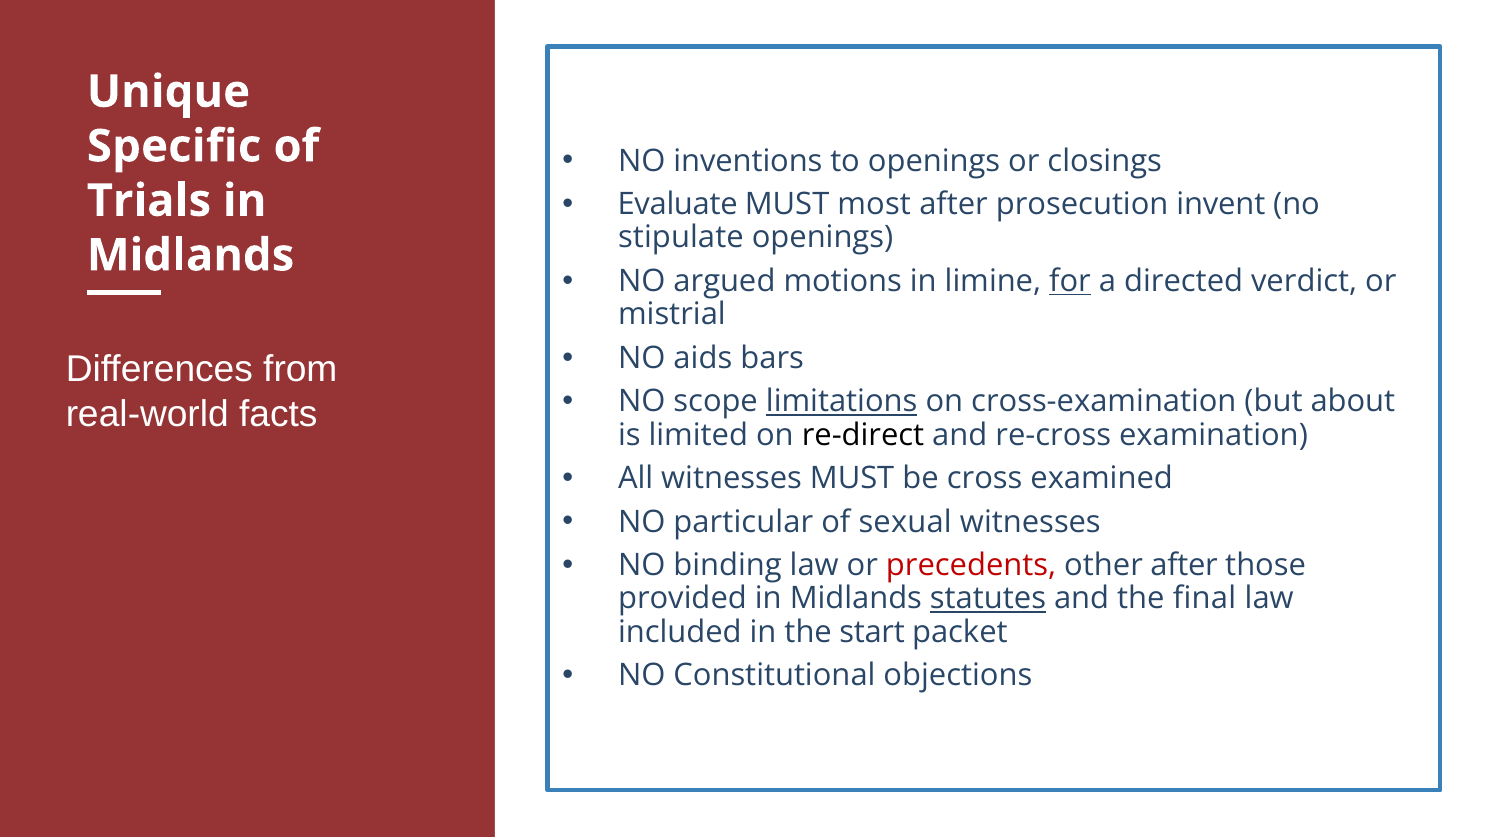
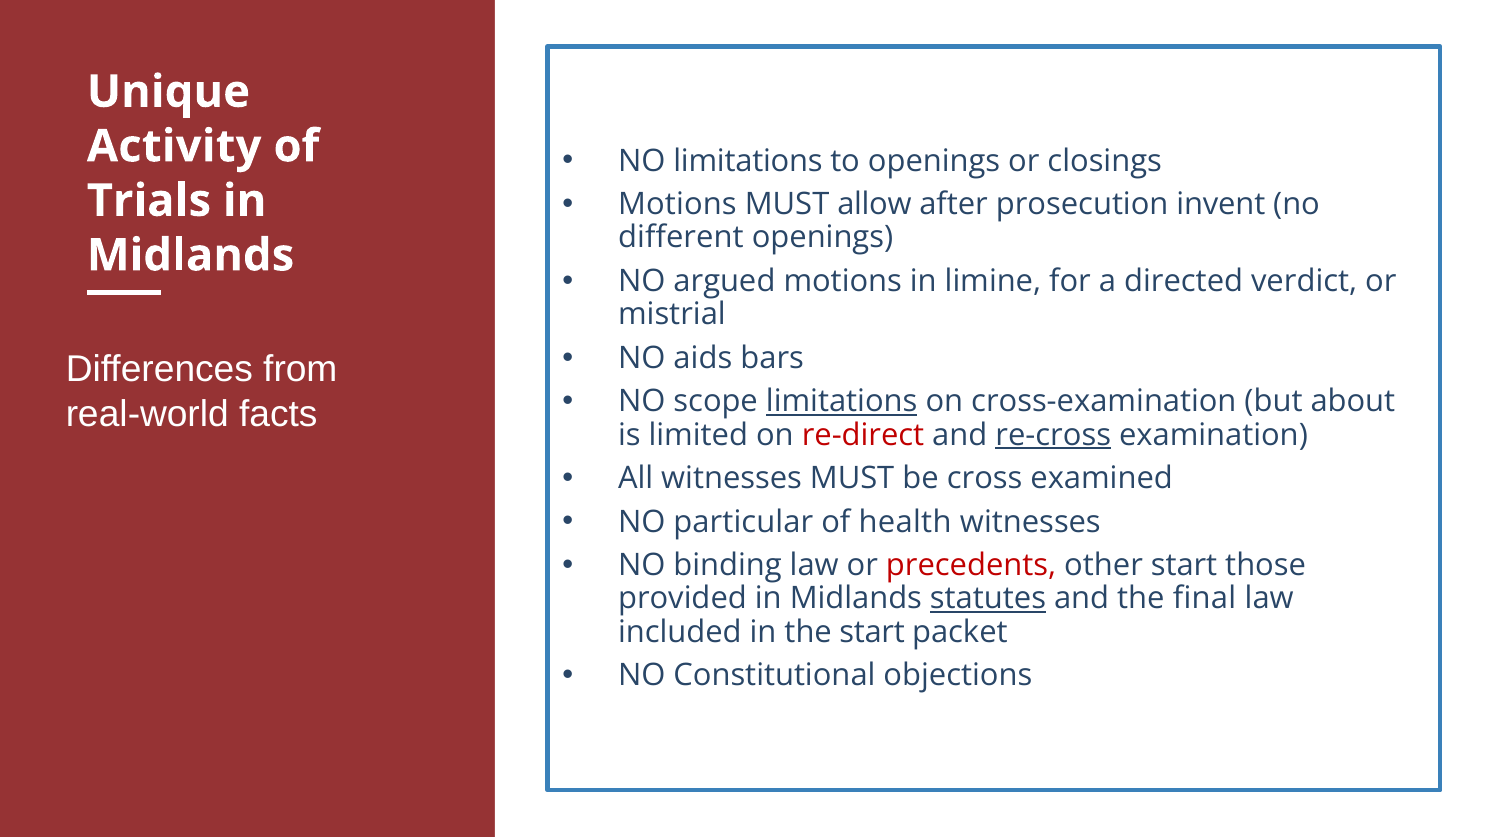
Specific: Specific -> Activity (174, 146)
NO inventions: inventions -> limitations (748, 161)
Evaluate: Evaluate -> Motions (677, 204)
most: most -> allow (874, 204)
stipulate: stipulate -> different (681, 238)
for underline: present -> none (1070, 281)
re-direct colour: black -> red (863, 435)
re-cross underline: none -> present (1053, 435)
sexual: sexual -> health (905, 521)
other after: after -> start (1184, 565)
